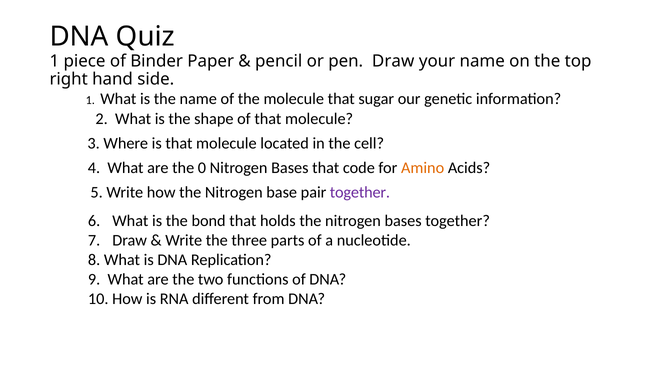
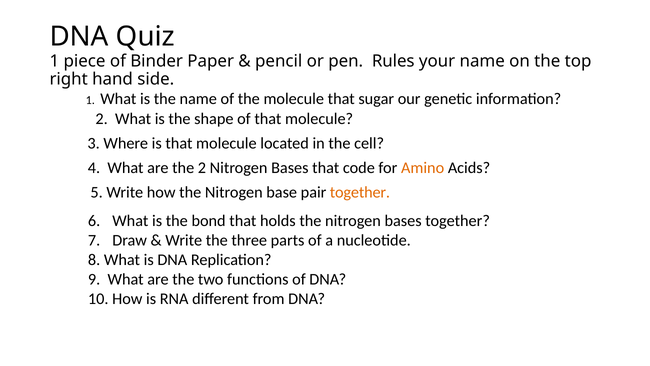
pen Draw: Draw -> Rules (393, 61)
the 0: 0 -> 2 (202, 168)
together colour: purple -> orange (360, 192)
